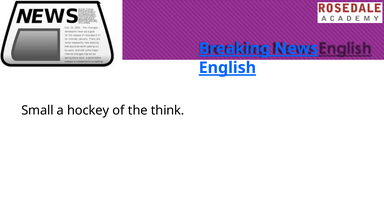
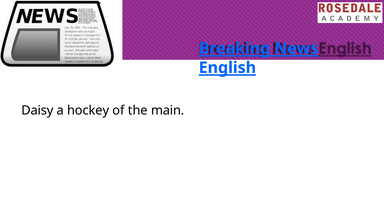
Small: Small -> Daisy (37, 111)
think: think -> main (168, 111)
